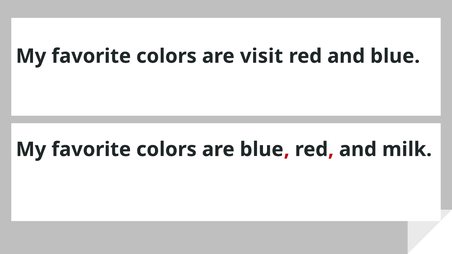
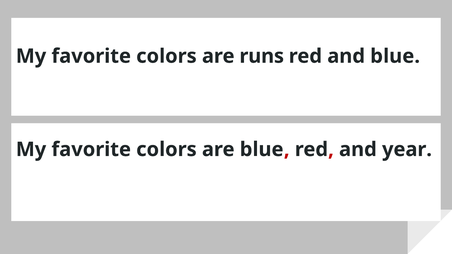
visit: visit -> runs (262, 56)
milk: milk -> year (407, 150)
